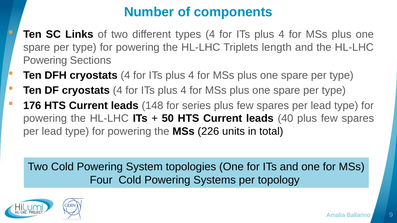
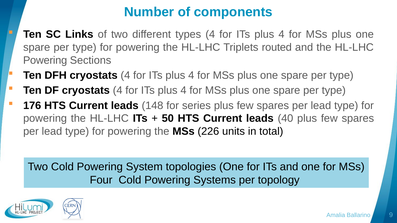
length: length -> routed (277, 47)
